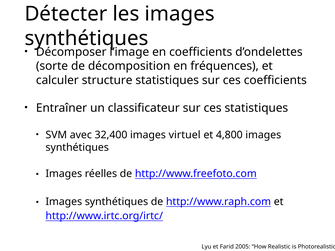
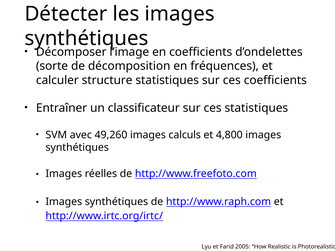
32,400: 32,400 -> 49,260 (111, 135)
virtuel: virtuel -> calculs (185, 135)
